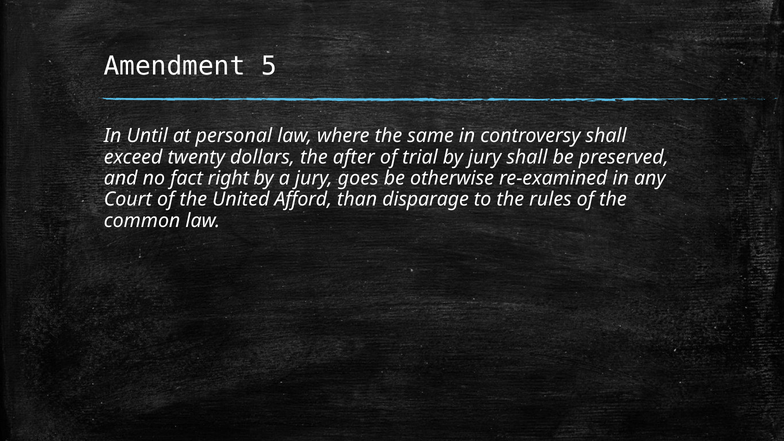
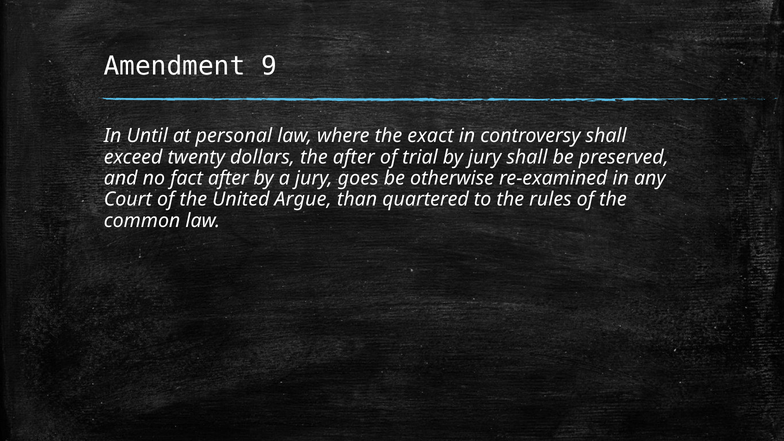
5: 5 -> 9 (269, 66)
same: same -> exact (431, 136)
fact right: right -> after (228, 178)
Afford: Afford -> Argue (303, 199)
disparage: disparage -> quartered (426, 199)
